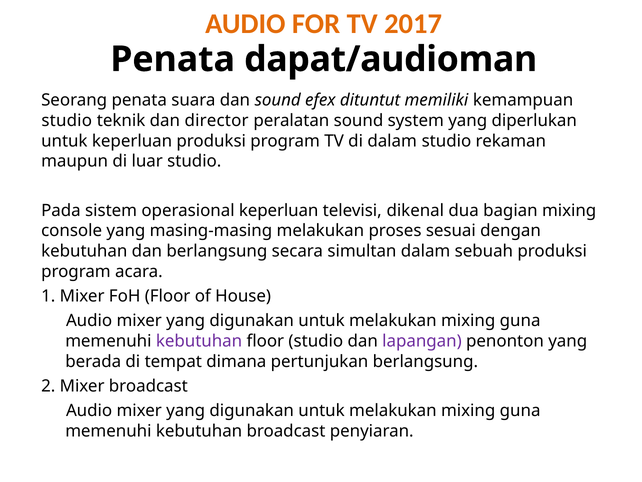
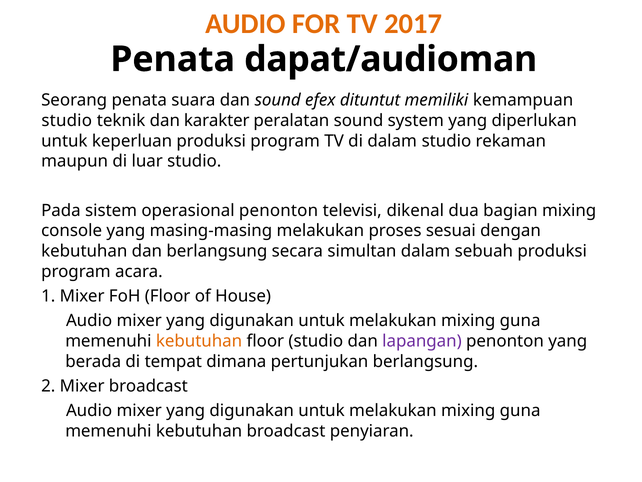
director: director -> karakter (217, 120)
operasional keperluan: keperluan -> penonton (279, 210)
kebutuhan colour: purple -> orange (199, 341)
